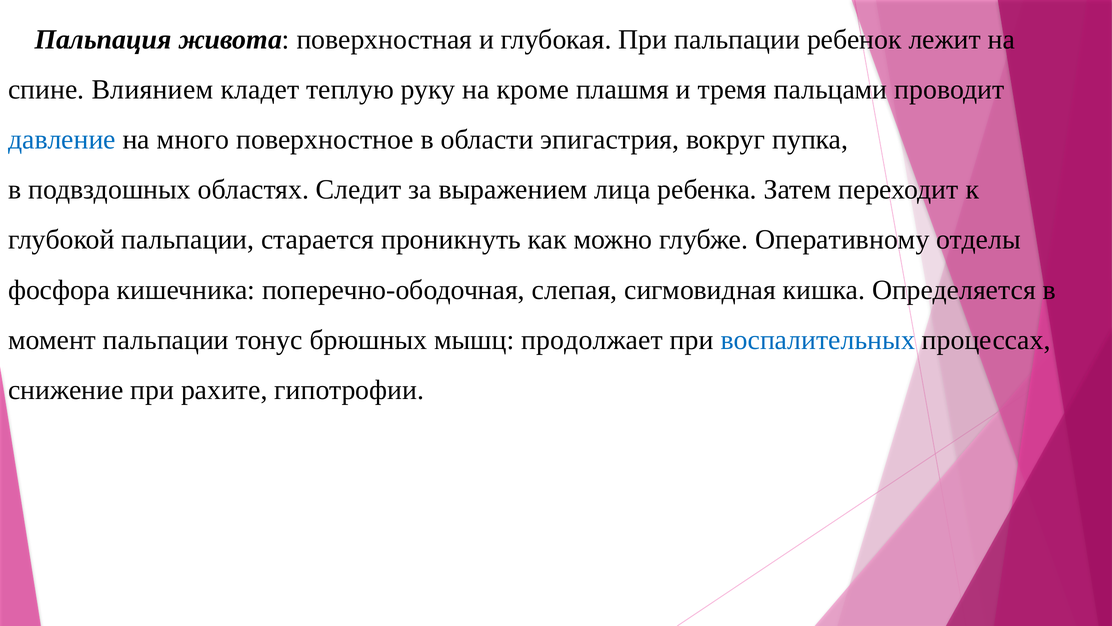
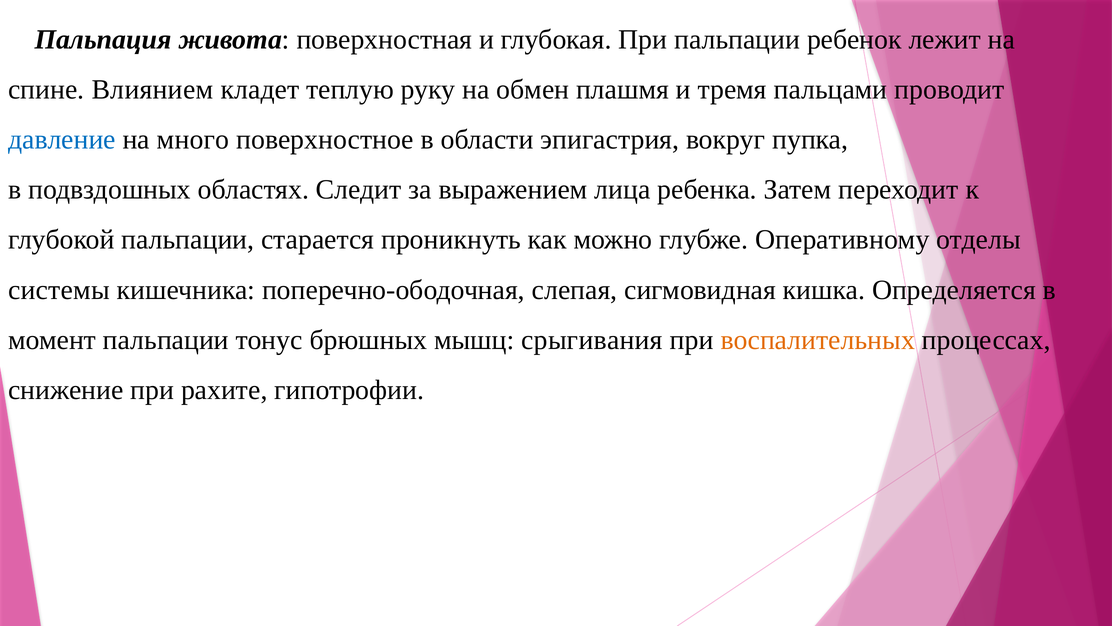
кроме: кроме -> обмен (533, 89)
фосфора: фосфора -> системы (59, 290)
продолжает: продолжает -> срыгивания (592, 340)
воспалительных colour: blue -> orange (818, 340)
